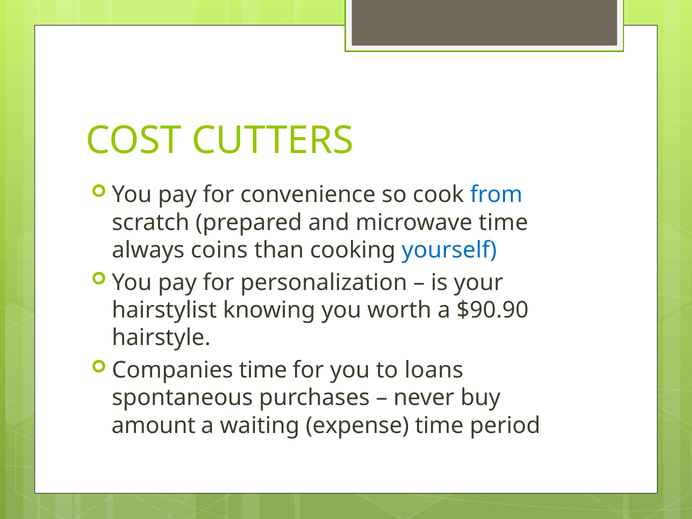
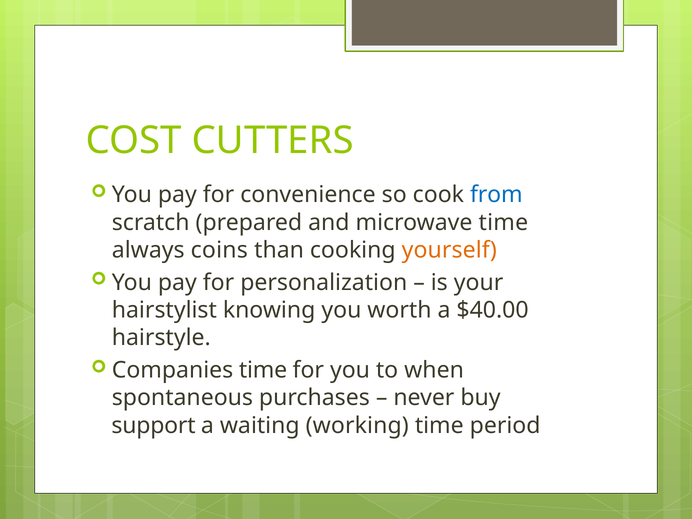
yourself colour: blue -> orange (449, 250)
$90.90: $90.90 -> $40.00 (493, 310)
loans: loans -> when (434, 370)
amount: amount -> support (154, 425)
expense: expense -> working (357, 425)
